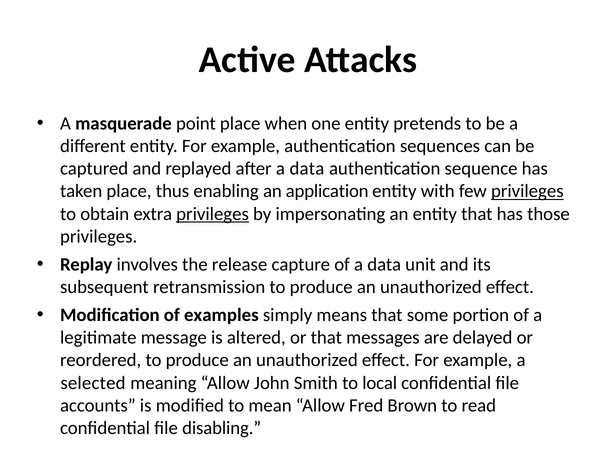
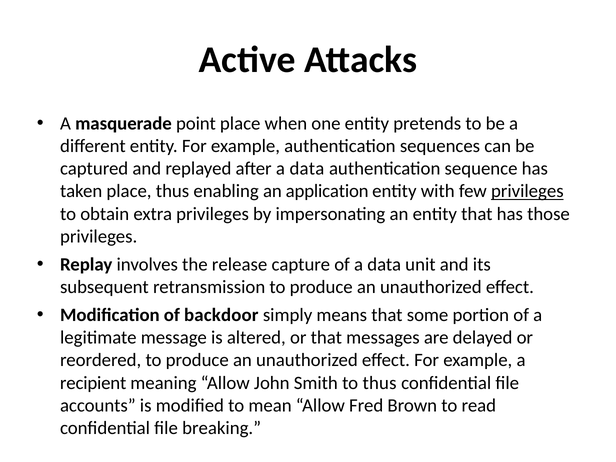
privileges underline: present -> none (213, 214)
examples: examples -> backdoor (221, 315)
selected: selected -> recipient (93, 383)
to local: local -> thus (380, 383)
disabling: disabling -> breaking (222, 428)
